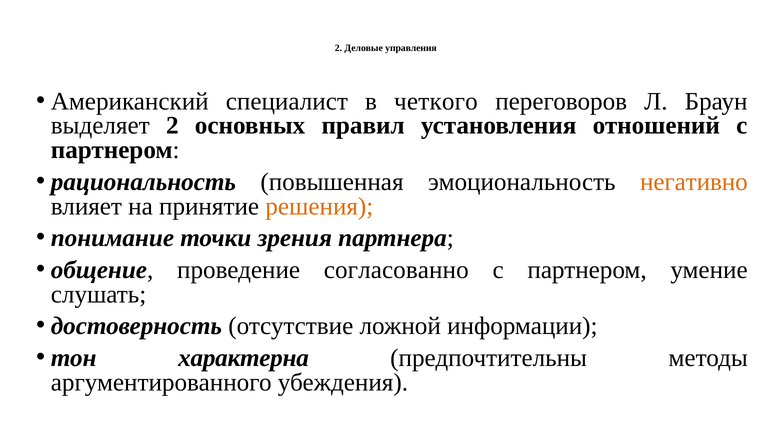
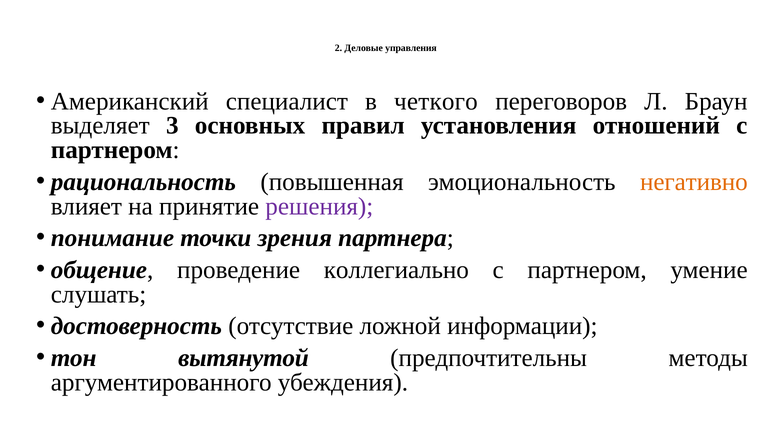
выделяет 2: 2 -> 3 (172, 126)
решения colour: orange -> purple (319, 206)
согласованно: согласованно -> коллегиально (396, 270)
характерна: характерна -> вытянутой (244, 358)
